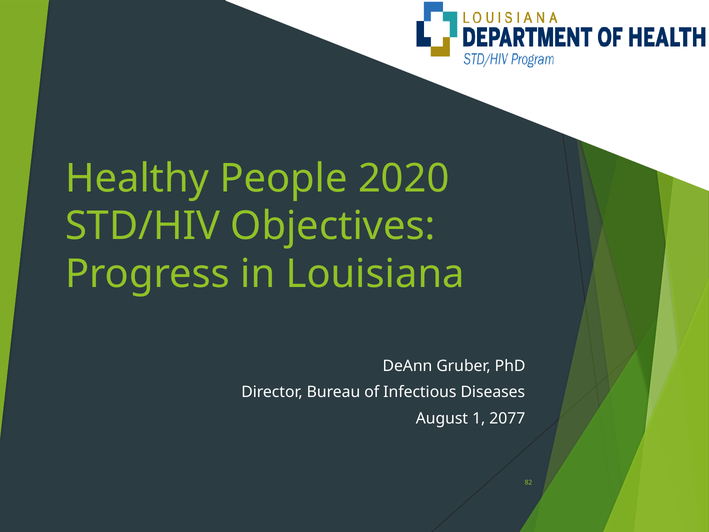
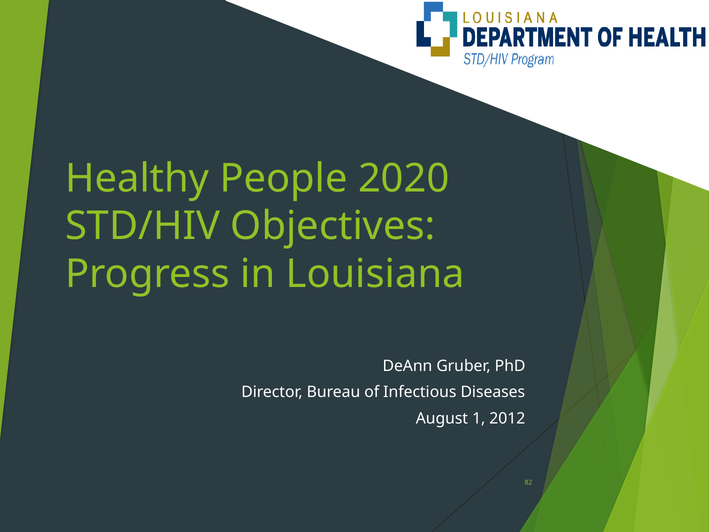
2077: 2077 -> 2012 (507, 418)
